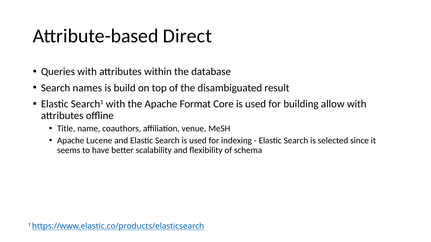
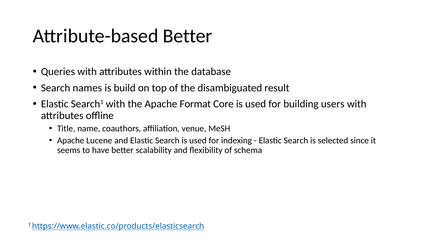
Attribute-based Direct: Direct -> Better (188, 36)
allow: allow -> users (333, 104)
